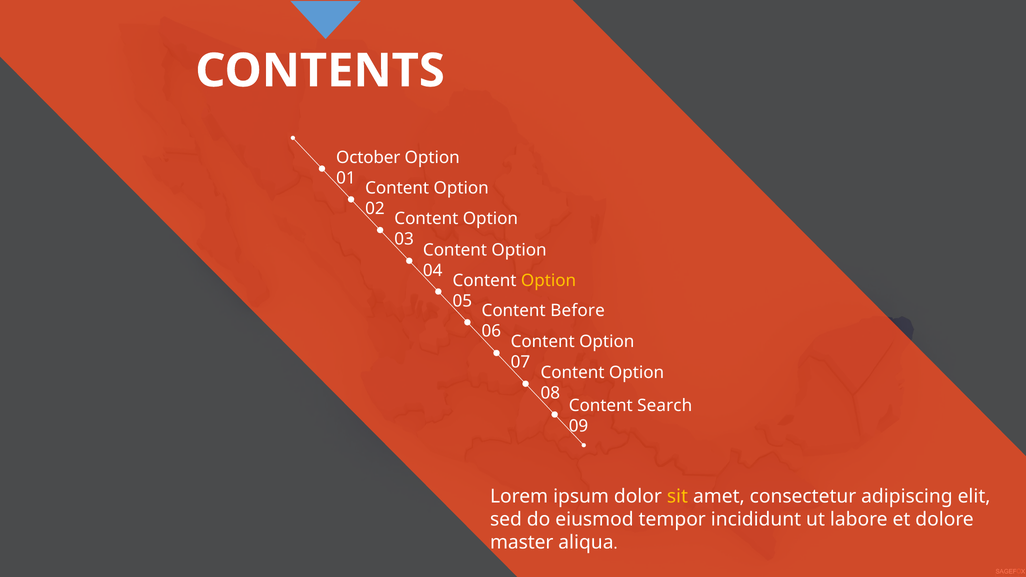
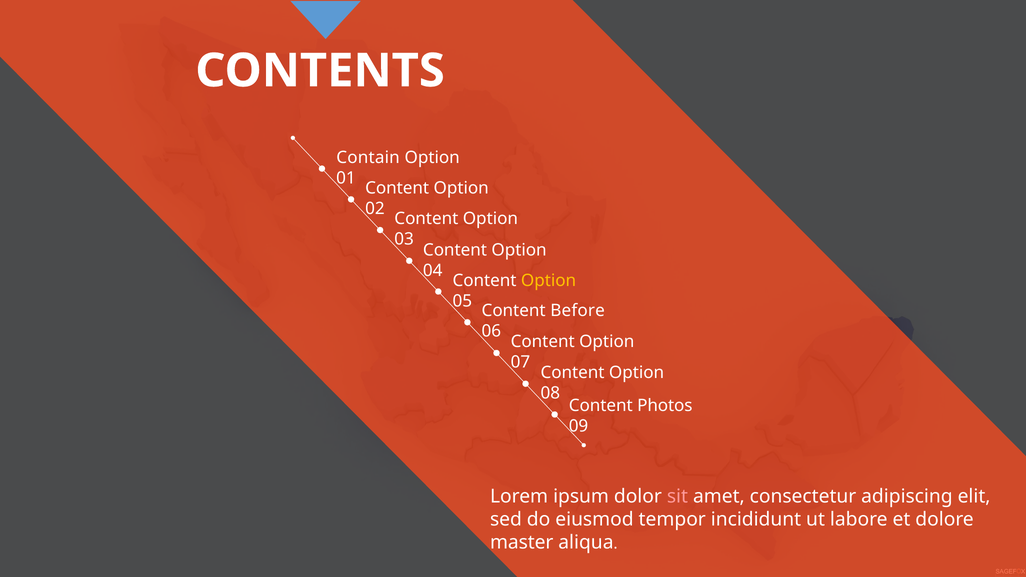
October: October -> Contain (368, 158)
Search: Search -> Photos (665, 406)
sit colour: yellow -> pink (677, 496)
